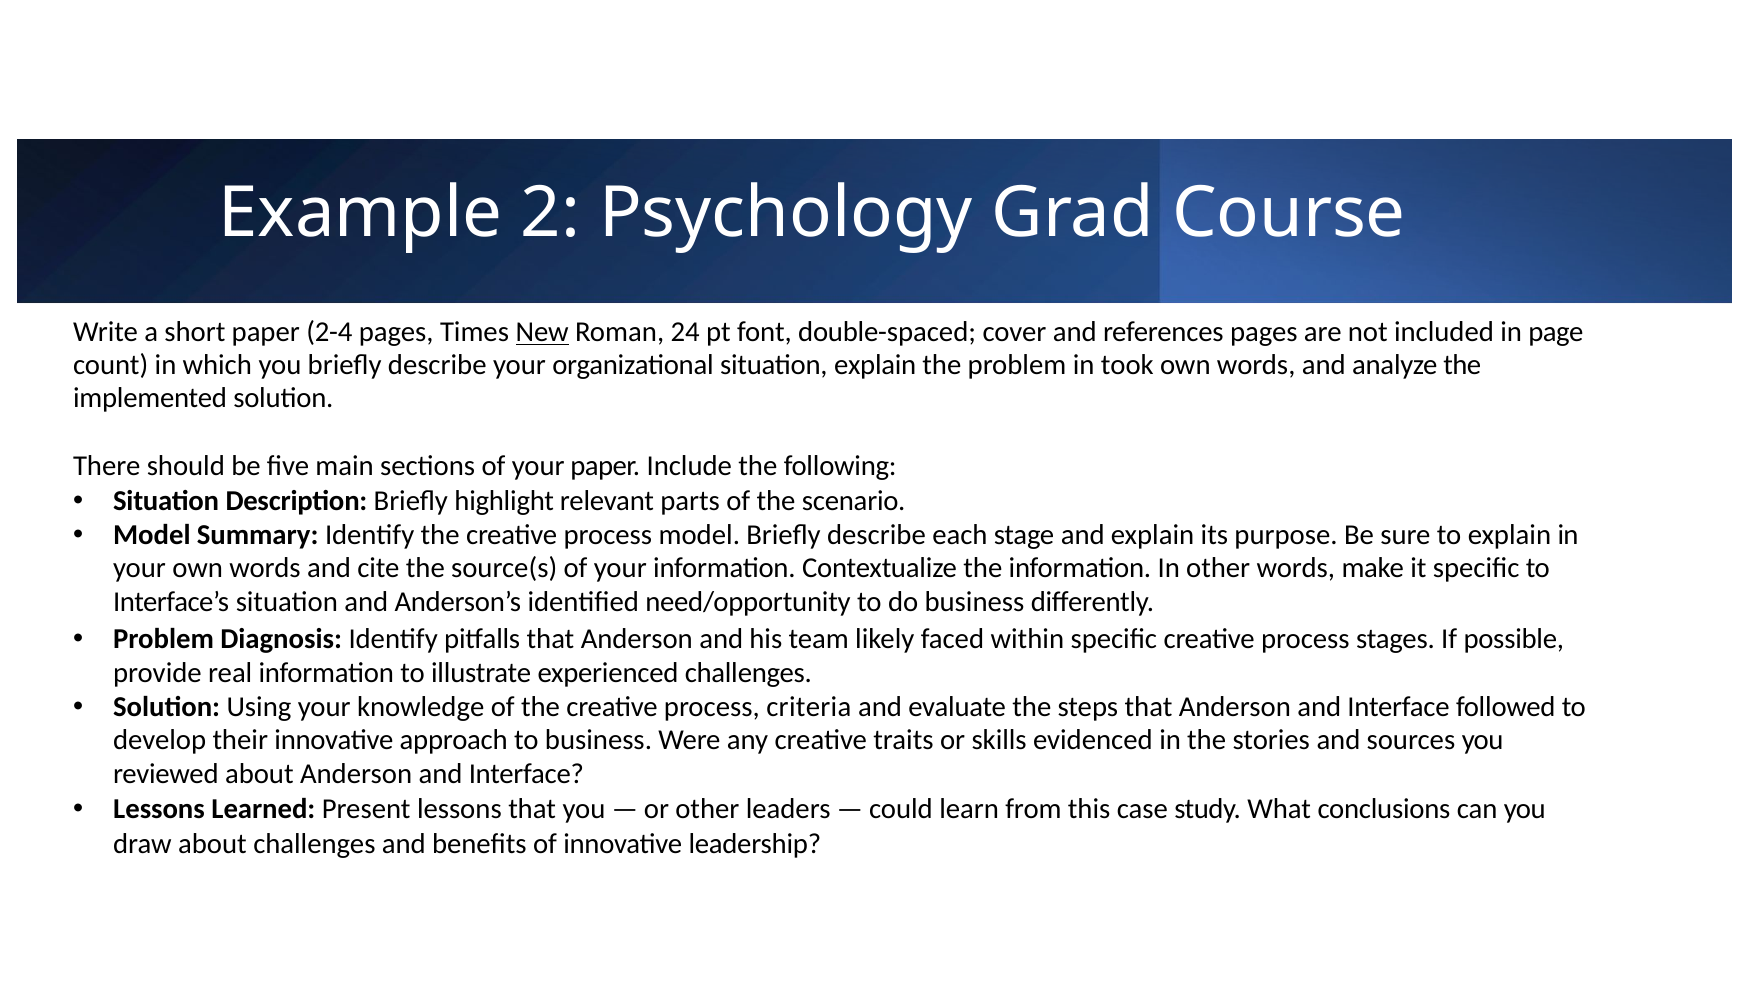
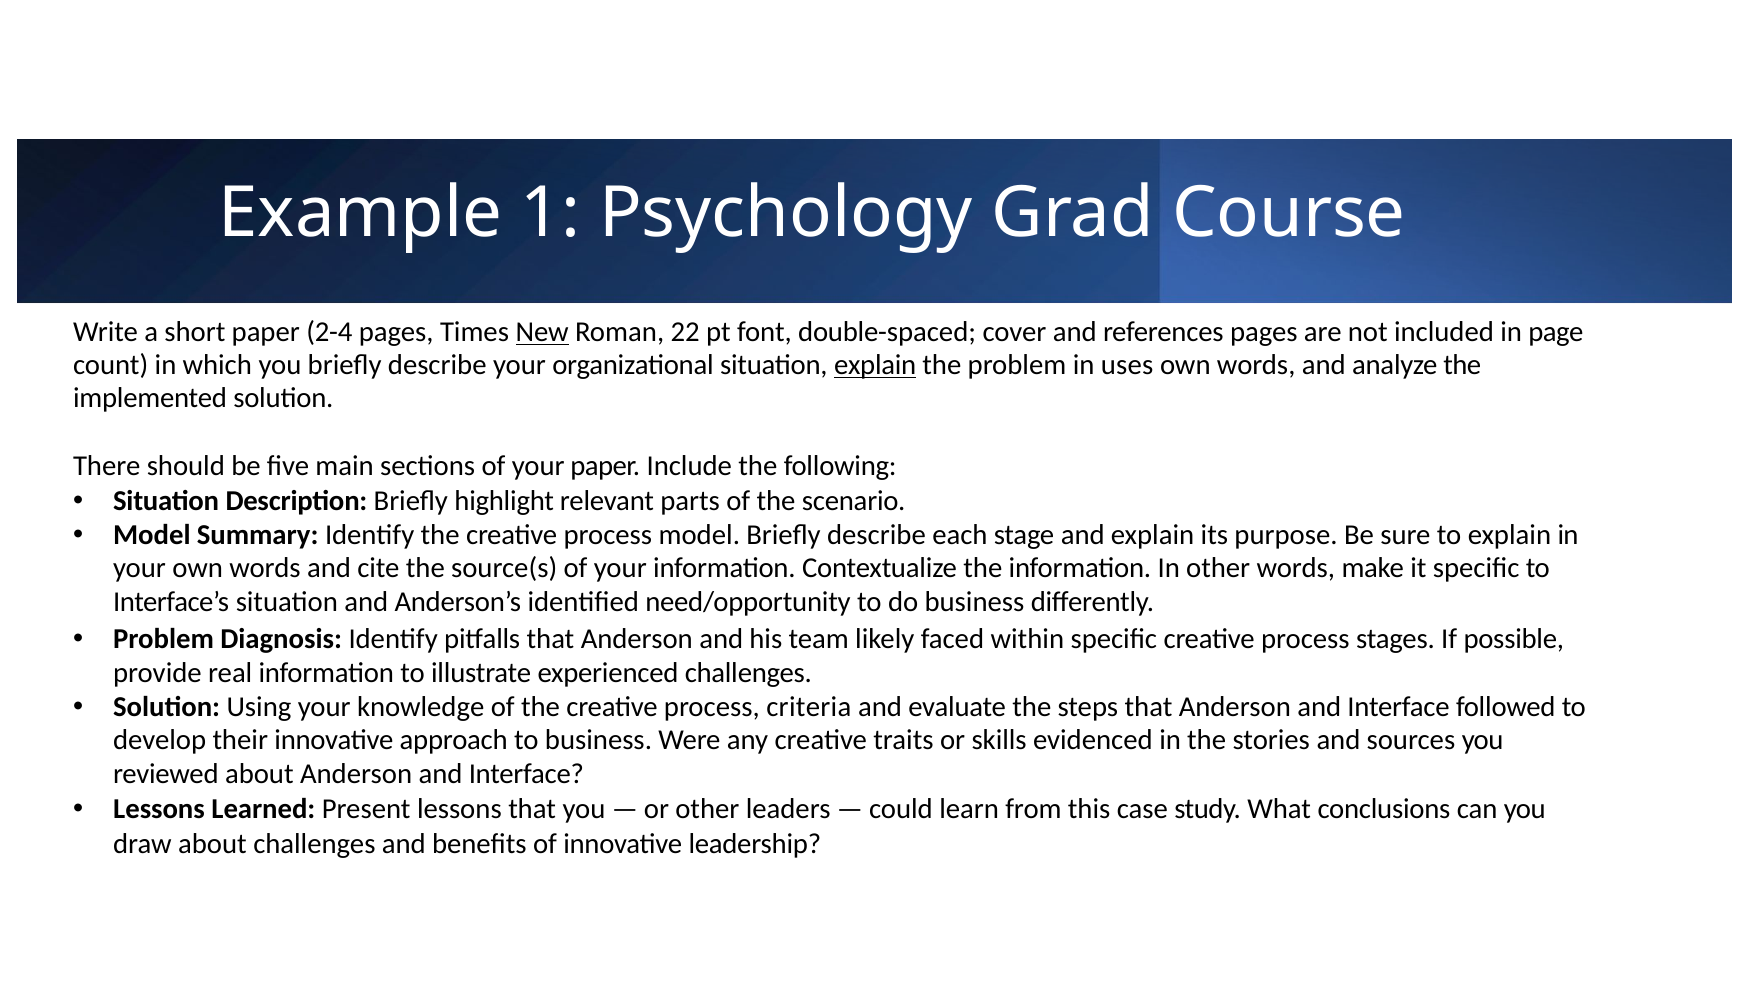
2: 2 -> 1 (551, 214)
24: 24 -> 22 (685, 332)
explain underline: none -> present (875, 365)
took: took -> uses (1127, 365)
